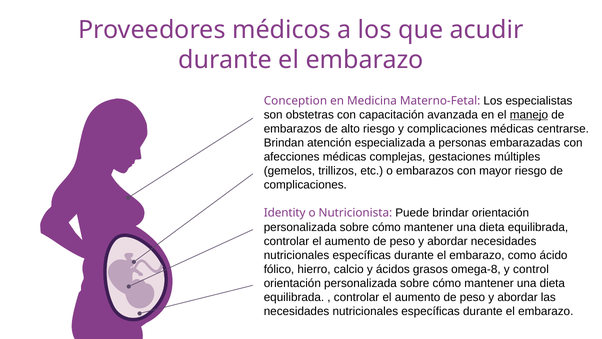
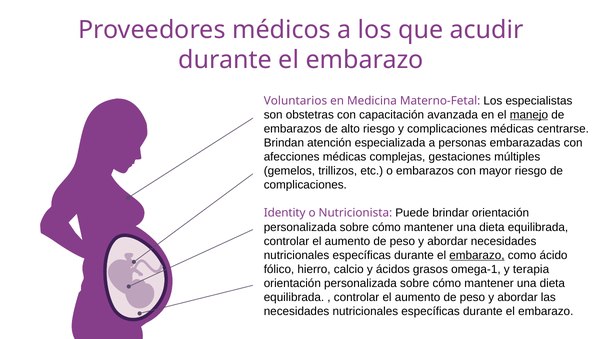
Conception: Conception -> Voluntarios (295, 101)
embarazo underline: none -> present (477, 255)
omega-8: omega-8 -> omega-1 (476, 269)
control: control -> terapia (531, 269)
